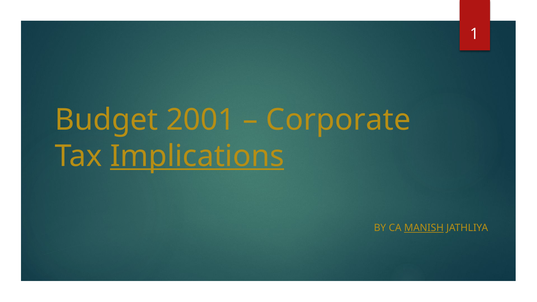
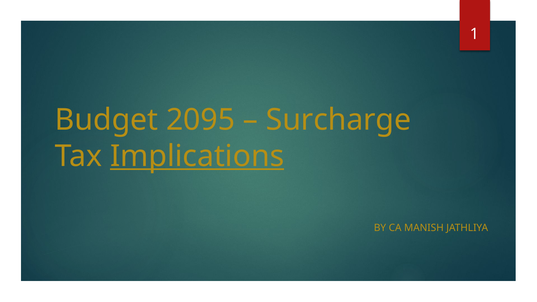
2001: 2001 -> 2095 (201, 120)
Corporate: Corporate -> Surcharge (339, 120)
MANISH underline: present -> none (424, 228)
